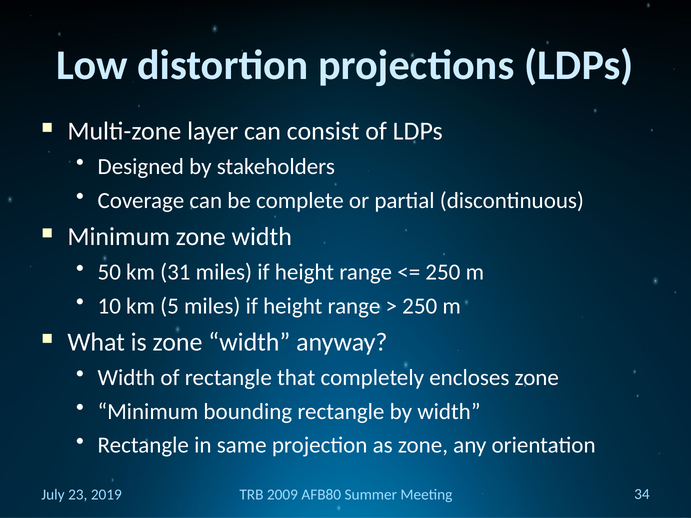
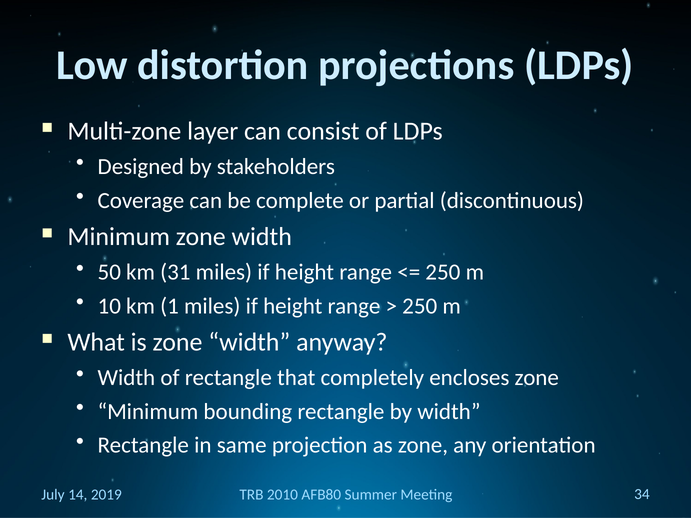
5: 5 -> 1 (169, 306)
23: 23 -> 14 (78, 495)
2009: 2009 -> 2010 (282, 495)
